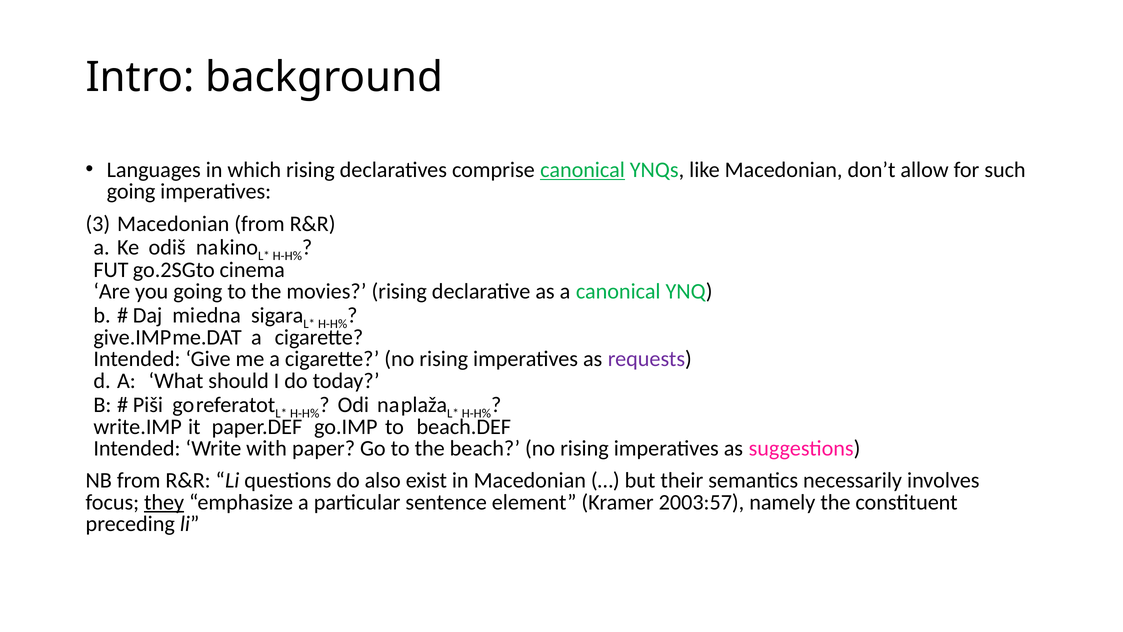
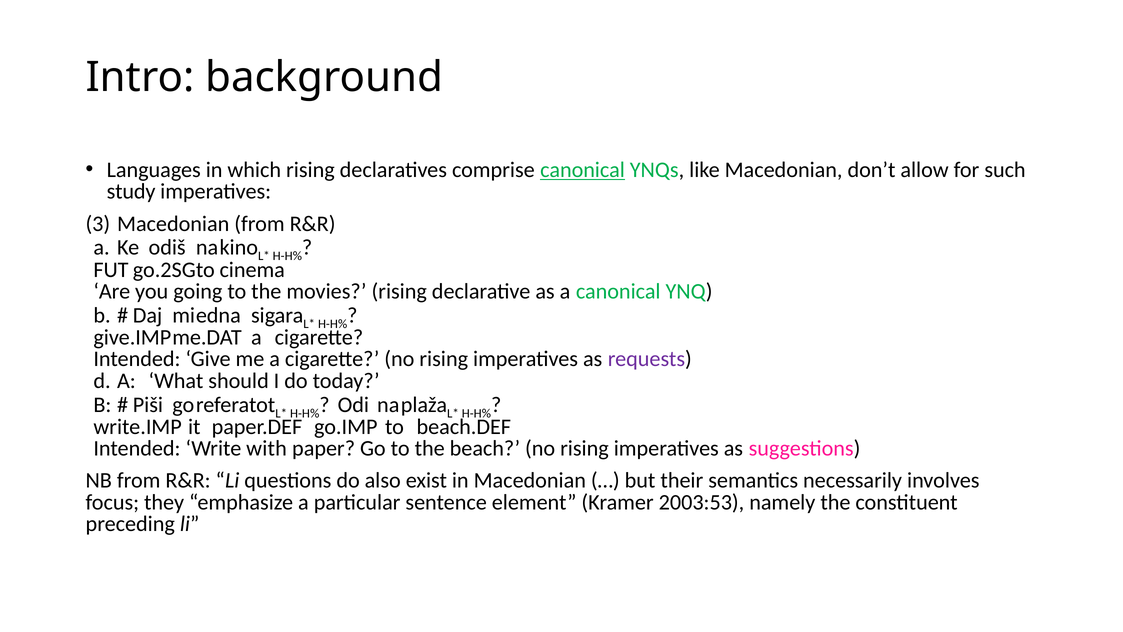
going: going -> study (131, 191)
they underline: present -> none (164, 502)
2003:57: 2003:57 -> 2003:53 (701, 502)
